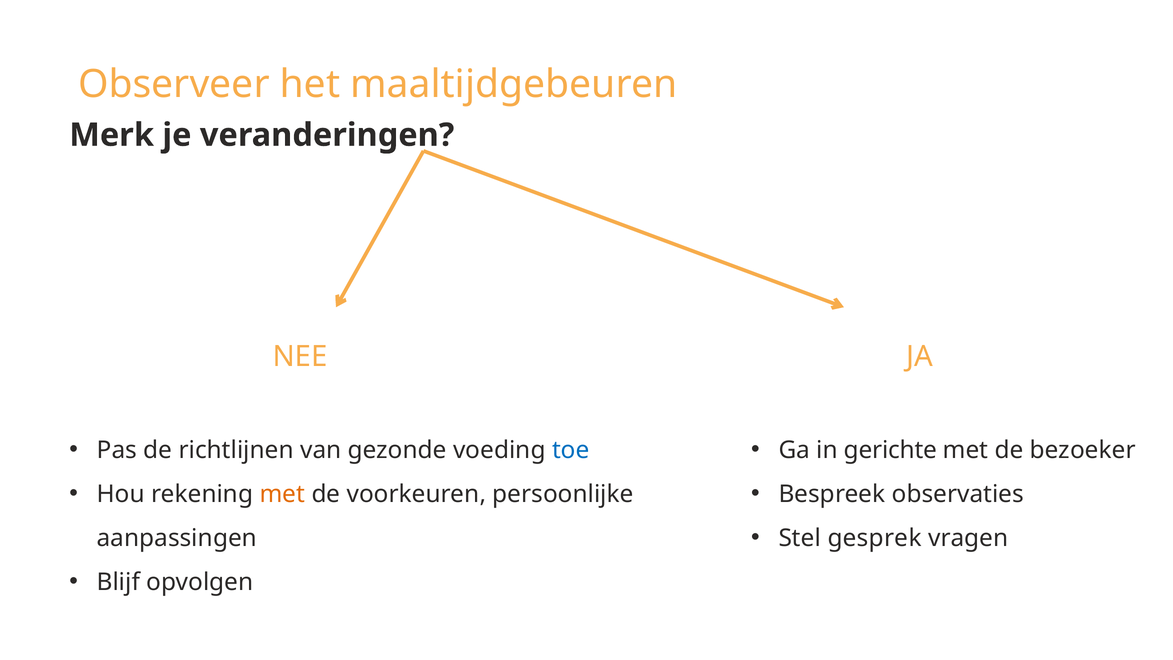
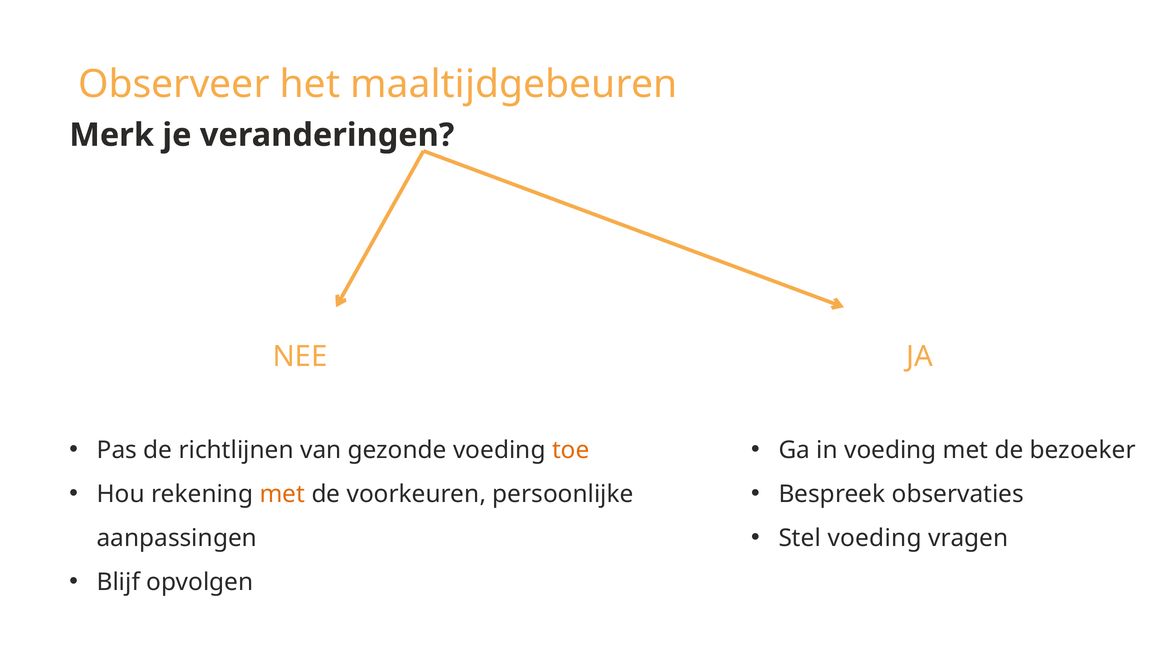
toe colour: blue -> orange (571, 450)
in gerichte: gerichte -> voeding (890, 450)
Stel gesprek: gesprek -> voeding (875, 538)
